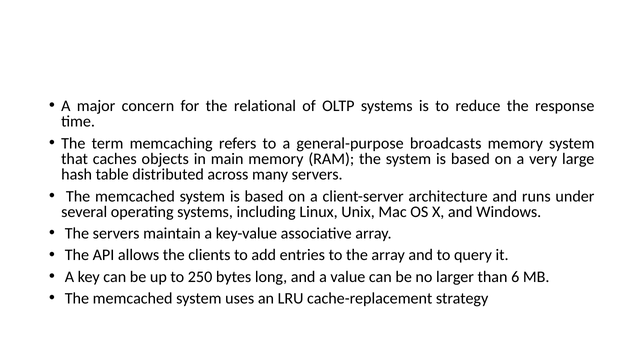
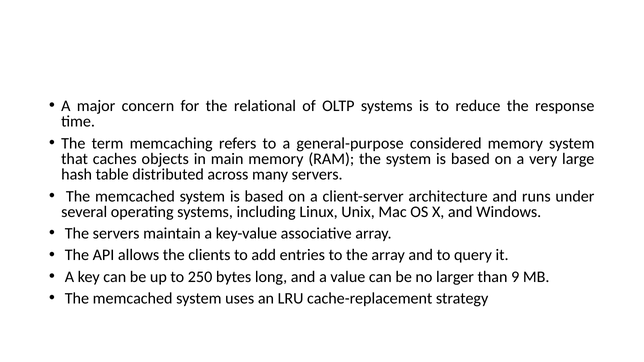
broadcasts: broadcasts -> considered (446, 143)
6: 6 -> 9 (515, 277)
